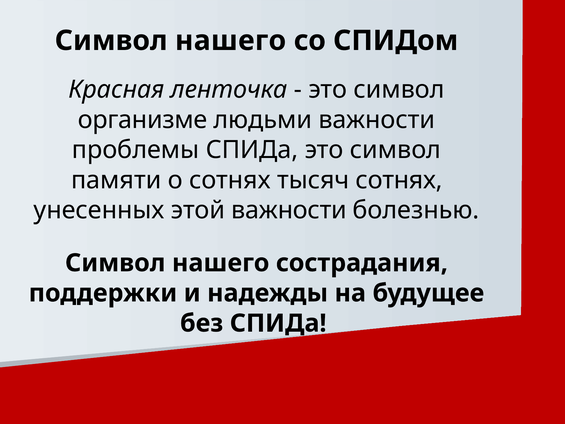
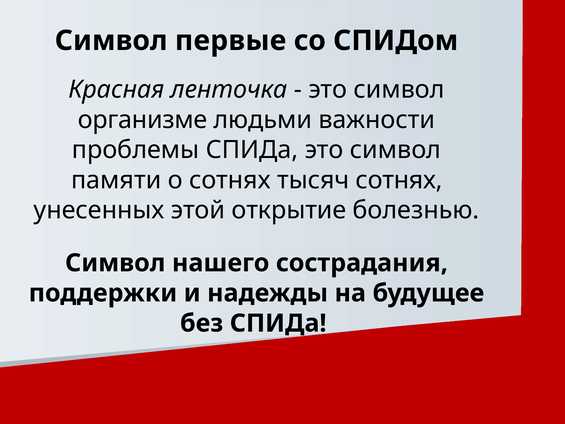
нашего: нашего -> первые (231, 41)
этой важности: важности -> открытие (289, 210)
